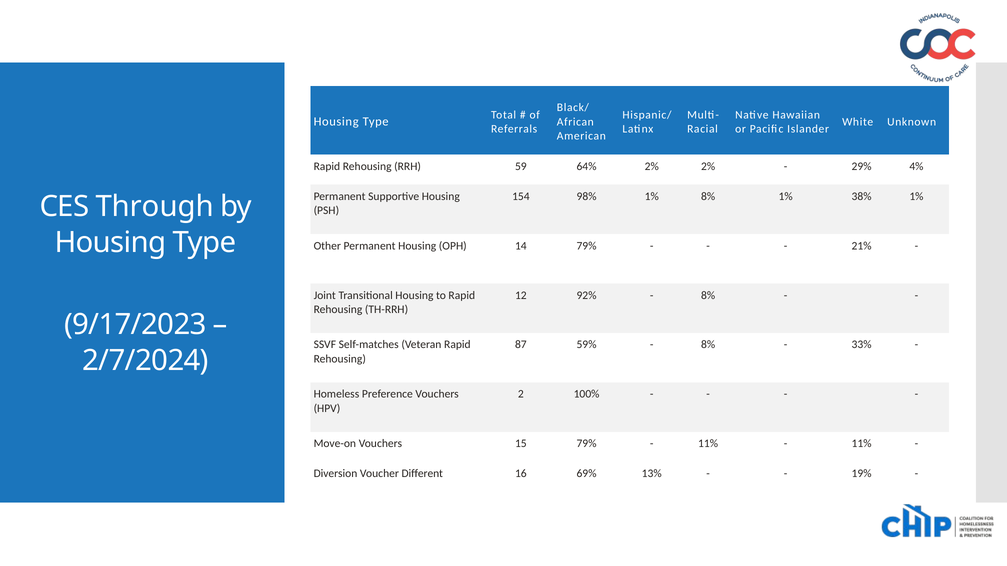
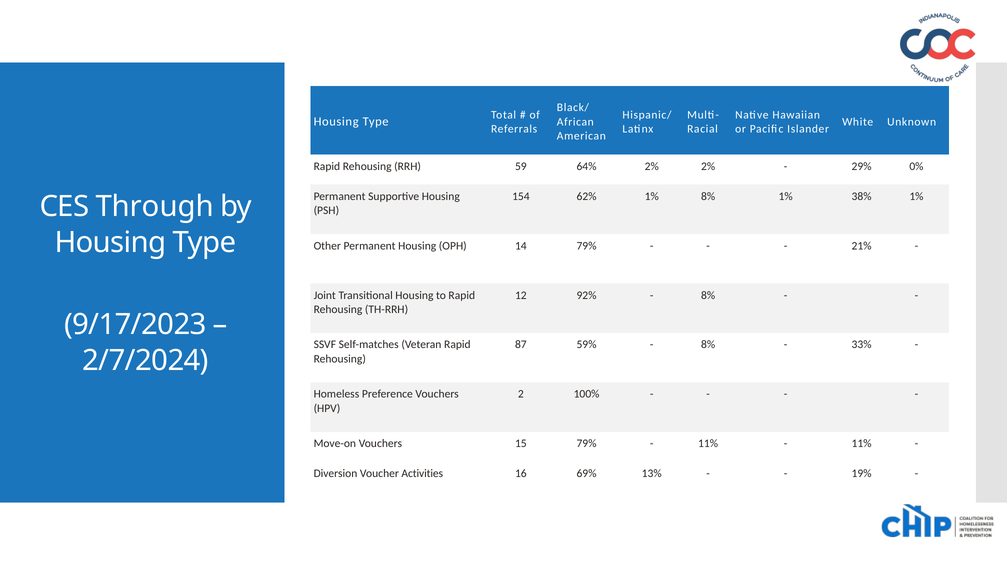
4%: 4% -> 0% (916, 166)
98%: 98% -> 62% (587, 197)
Different: Different -> Activities (422, 474)
